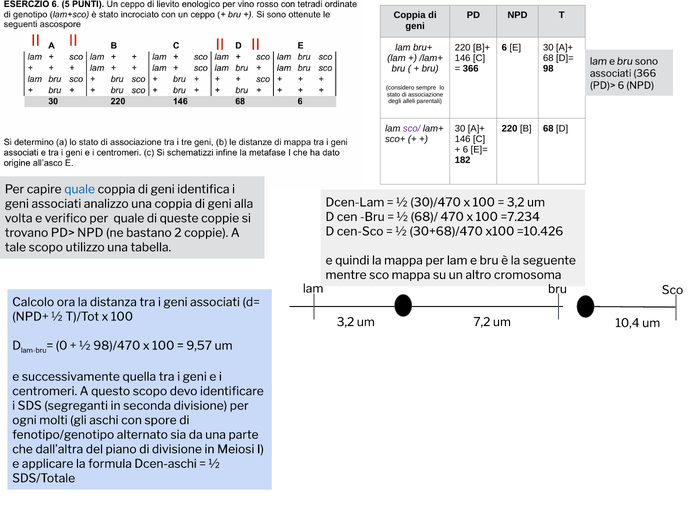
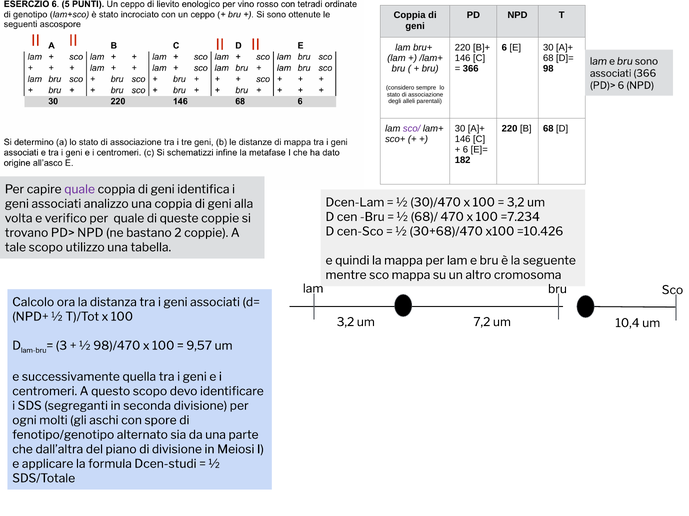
quale colour: blue -> purple (80, 190)
0: 0 -> 3 (61, 346)
Dcen-aschi: Dcen-aschi -> Dcen-studi (165, 464)
